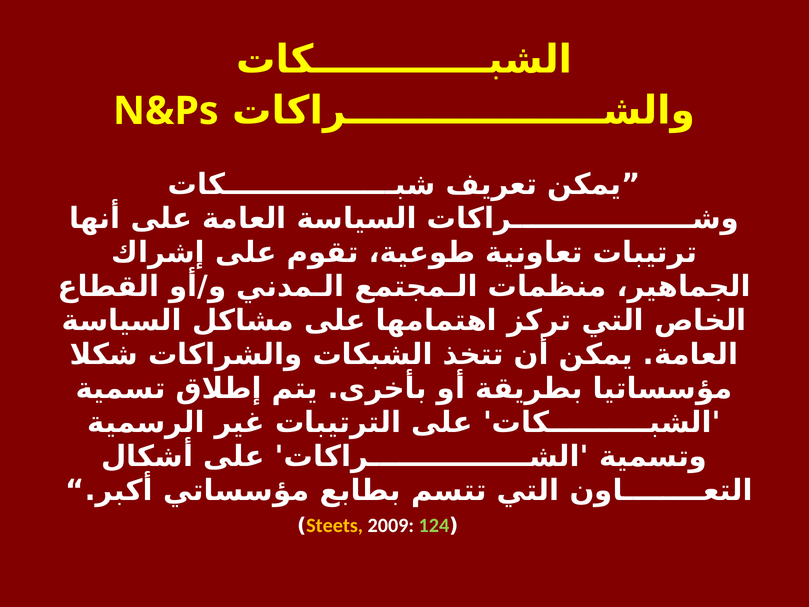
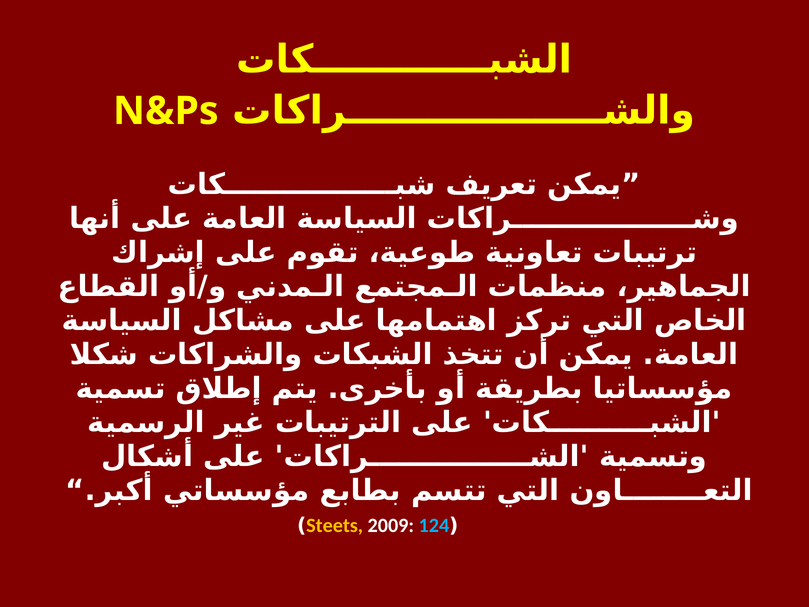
124 colour: light green -> light blue (434, 525)
